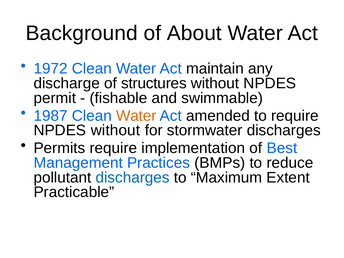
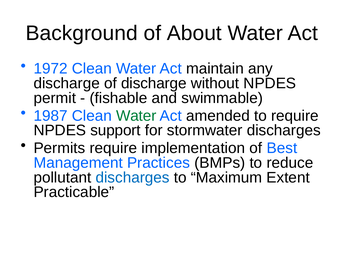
of structures: structures -> discharge (154, 83)
Water colour: orange -> green (136, 116)
NPDES without: without -> support (116, 130)
